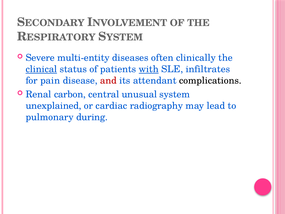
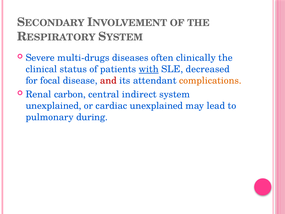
multi-entity: multi-entity -> multi-drugs (83, 58)
clinical underline: present -> none (41, 69)
infiltrates: infiltrates -> decreased (208, 69)
pain: pain -> focal (50, 80)
complications colour: black -> orange (210, 80)
unusual: unusual -> indirect (139, 94)
cardiac radiography: radiography -> unexplained (156, 106)
